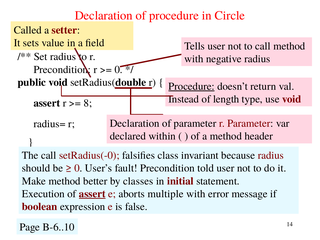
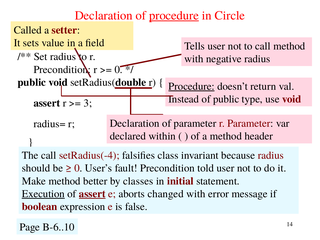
procedure underline: none -> present (174, 16)
of length: length -> public (226, 99)
8: 8 -> 3 (88, 103)
setRadius(-0: setRadius(-0 -> setRadius(-4 (89, 155)
Execution underline: none -> present (43, 194)
multiple: multiple -> changed (166, 194)
